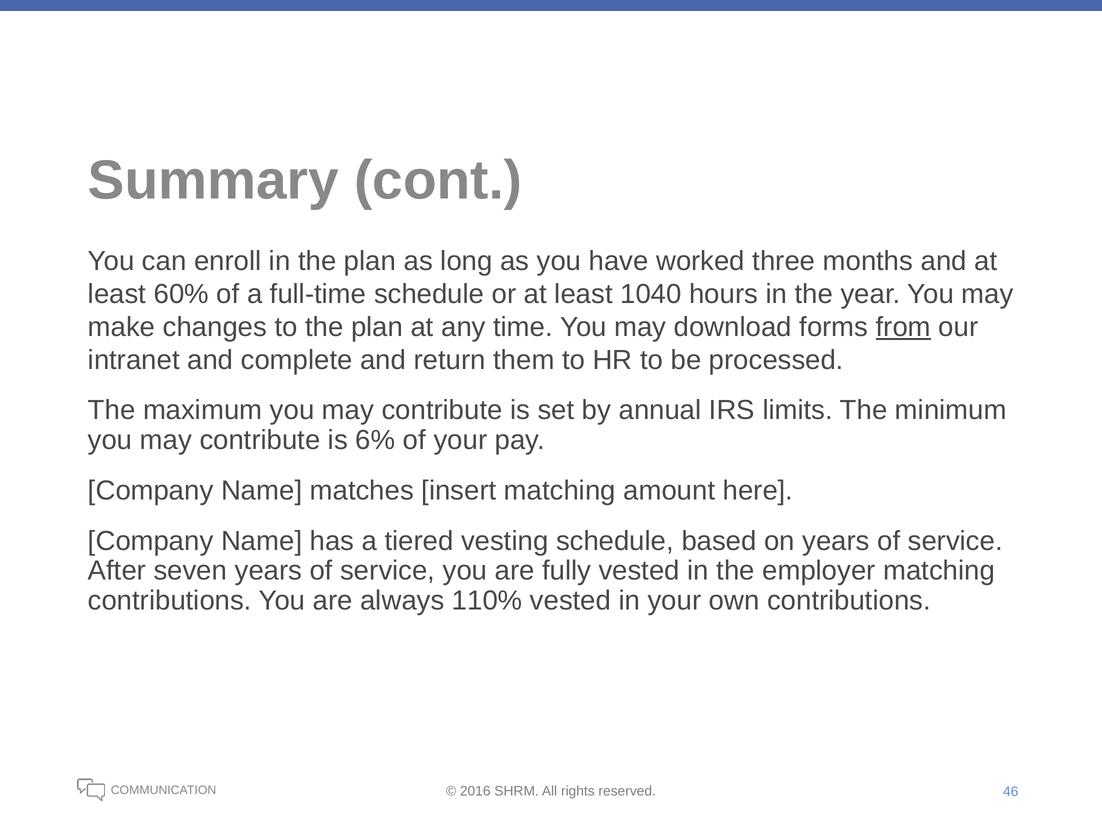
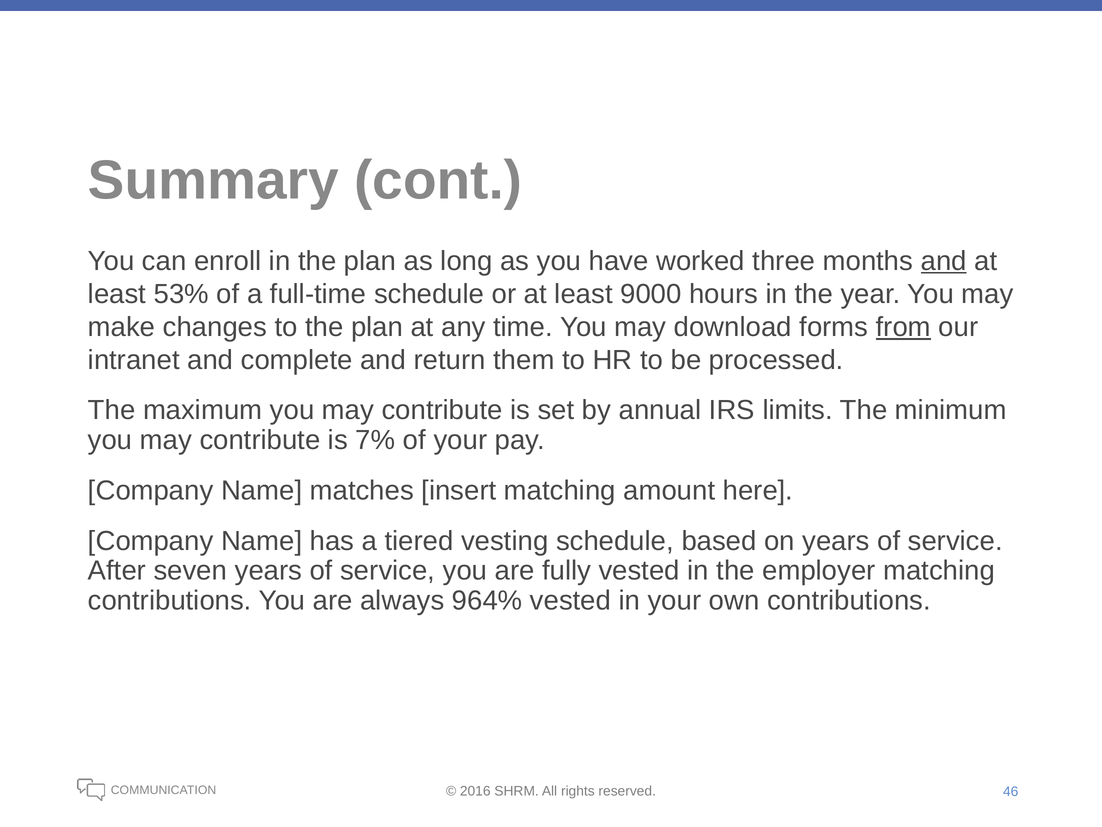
and underline: none -> present (944, 261)
60%: 60% -> 53% (181, 294)
1040: 1040 -> 9000 (651, 294)
6%: 6% -> 7% (375, 440)
110%: 110% -> 964% (487, 600)
